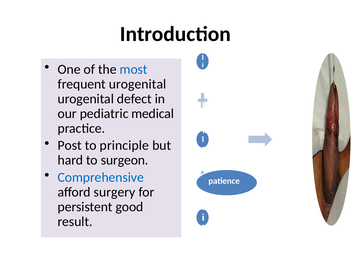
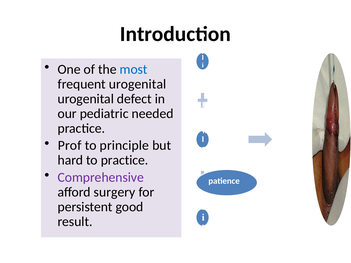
medical: medical -> needed (153, 114)
Post: Post -> Prof (70, 146)
to surgeon: surgeon -> practice (125, 160)
Comprehensive colour: blue -> purple (101, 178)
